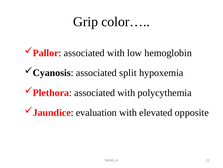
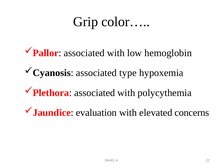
split: split -> type (128, 73)
opposite: opposite -> concerns (192, 112)
